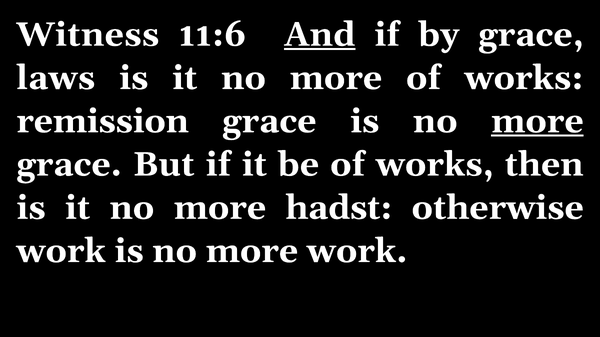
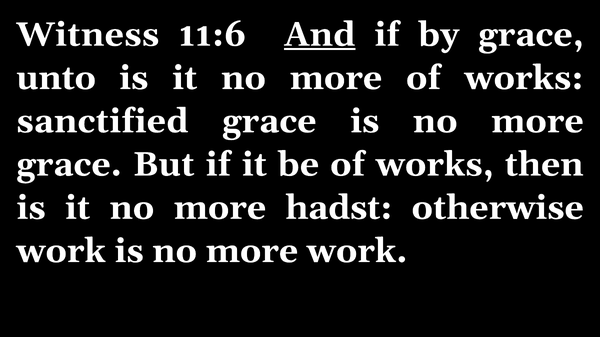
laws: laws -> unto (56, 78)
remission: remission -> sanctified (102, 121)
more underline: present -> none (537, 121)
